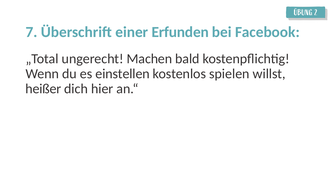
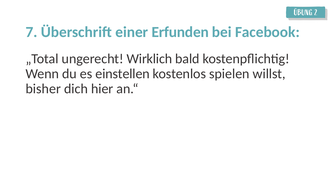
Machen: Machen -> Wirklich (149, 59)
heißer: heißer -> bisher (43, 89)
